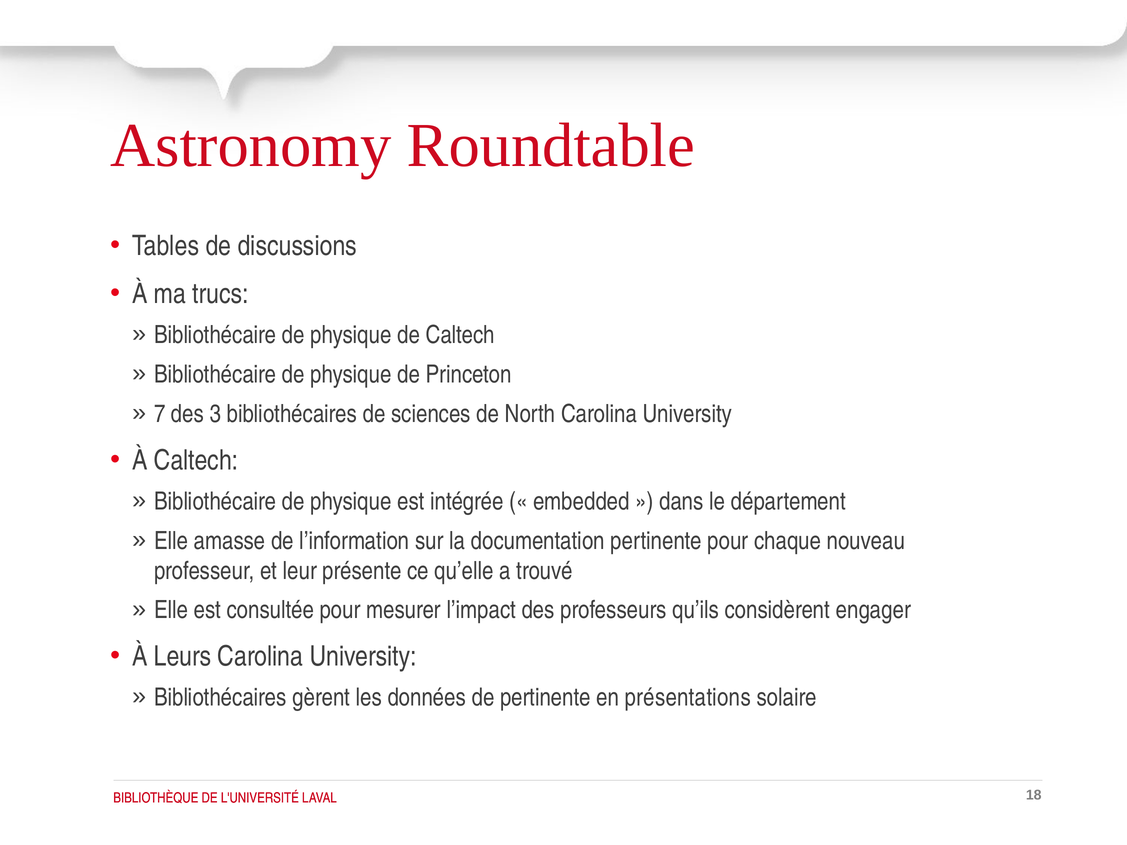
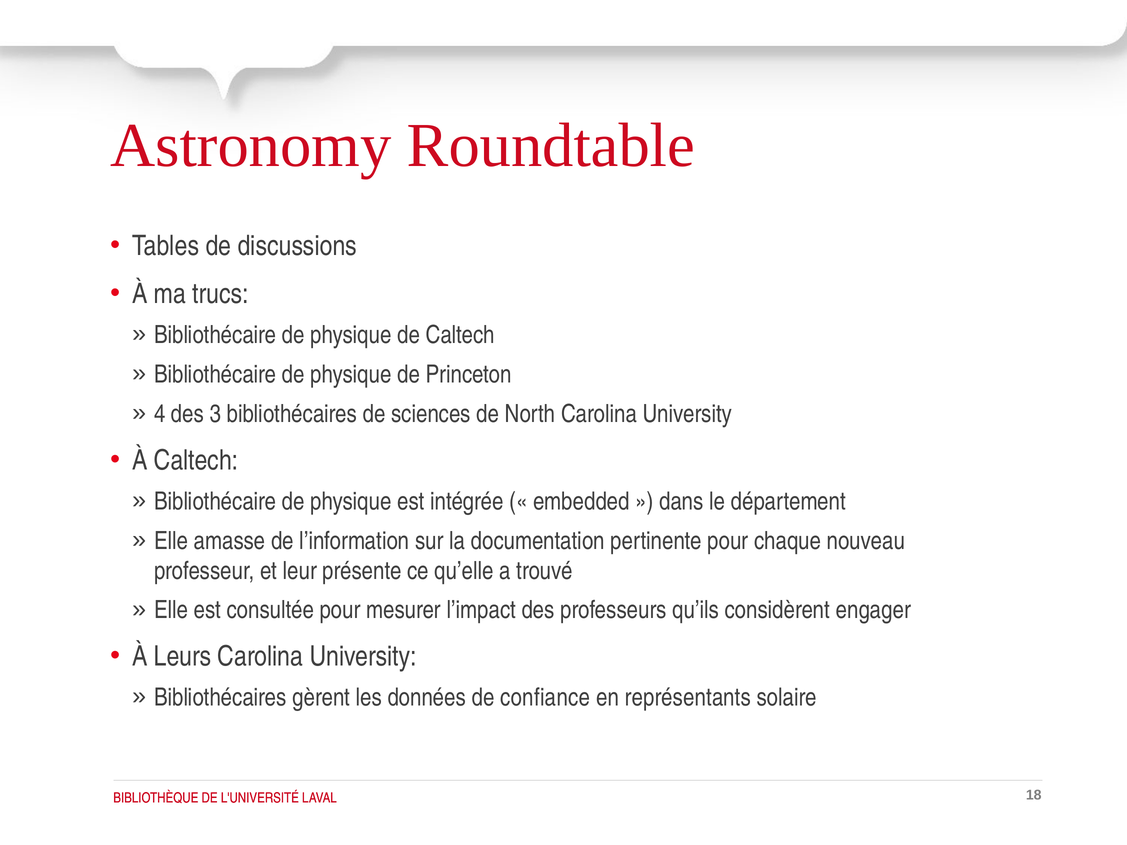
7: 7 -> 4 (160, 414)
de pertinente: pertinente -> confiance (545, 698)
présentations: présentations -> représentants (688, 698)
